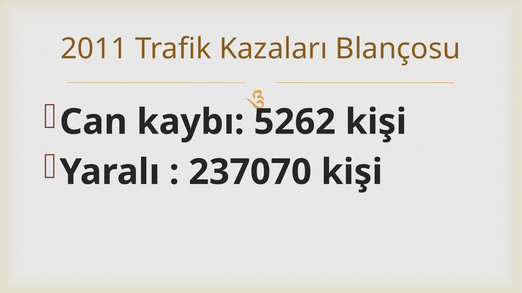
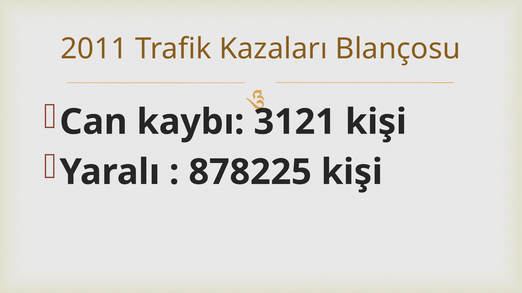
5262: 5262 -> 3121 (295, 122)
237070: 237070 -> 878225 (250, 173)
